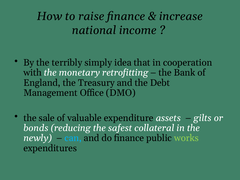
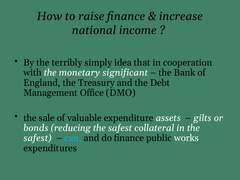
retrofitting: retrofitting -> significant (125, 73)
newly: newly -> safest (38, 138)
works colour: light green -> white (186, 138)
